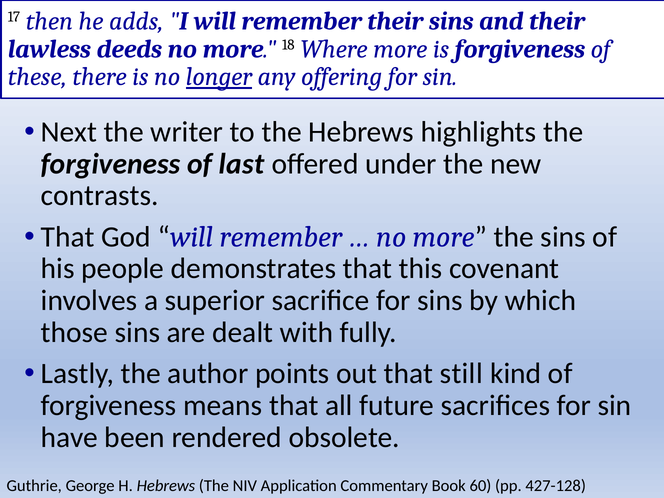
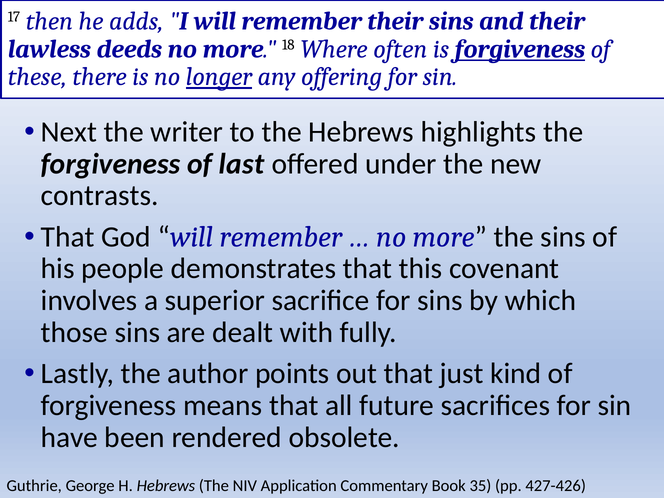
Where more: more -> often (400, 49)
forgiveness underline: none -> present (520, 49)
still: still -> just (462, 374)
60: 60 -> 35 (480, 486)
427-128: 427-128 -> 427-426 (556, 486)
